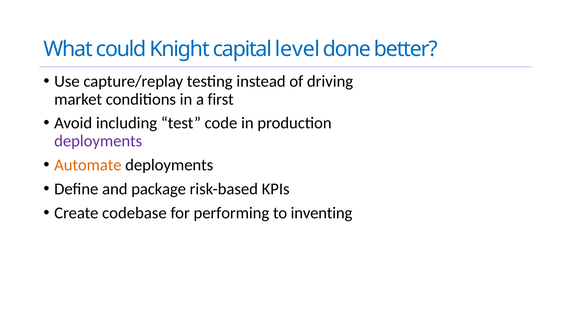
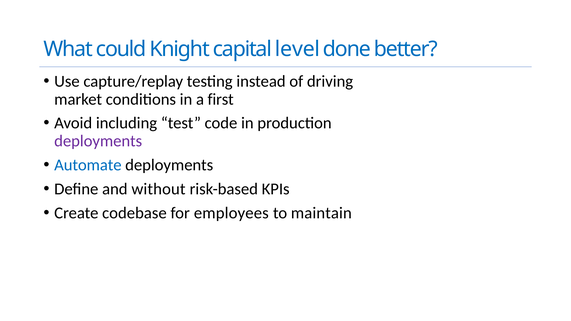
Automate colour: orange -> blue (88, 165)
package: package -> without (158, 189)
performing: performing -> employees (231, 213)
inventing: inventing -> maintain (321, 213)
